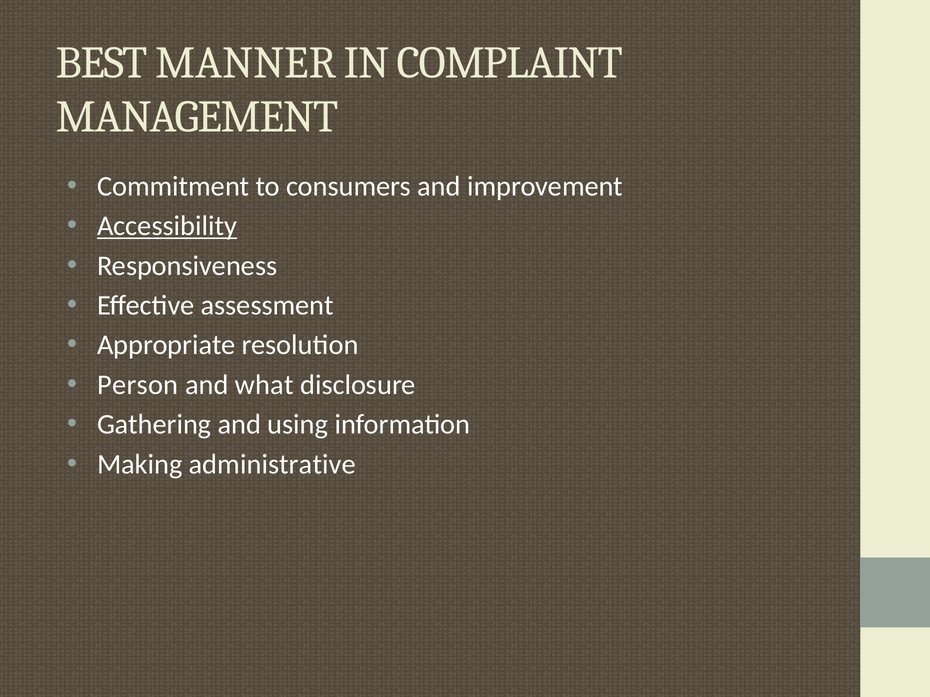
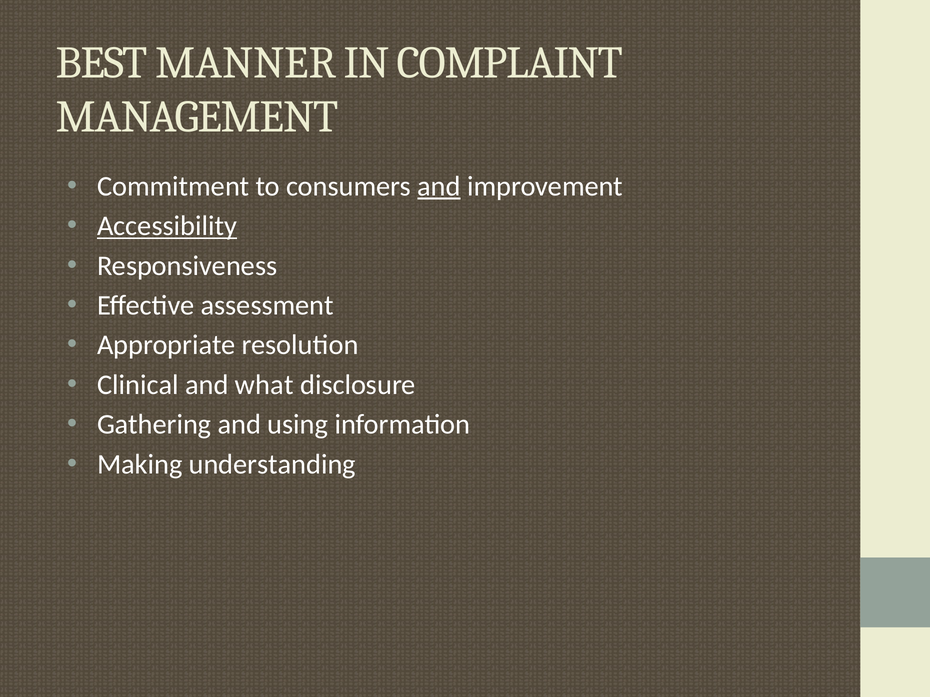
and underline: none -> present (439, 186)
Person: Person -> Clinical (138, 385)
administrative: administrative -> understanding (272, 464)
